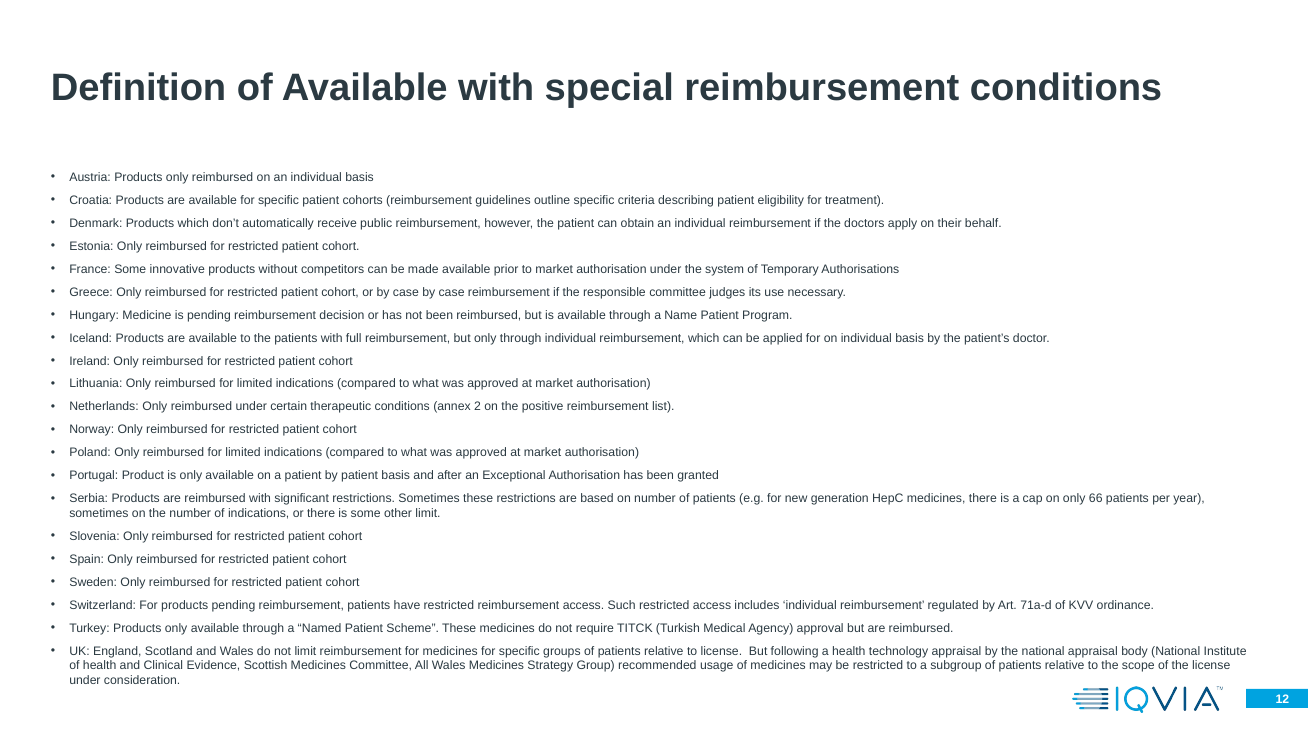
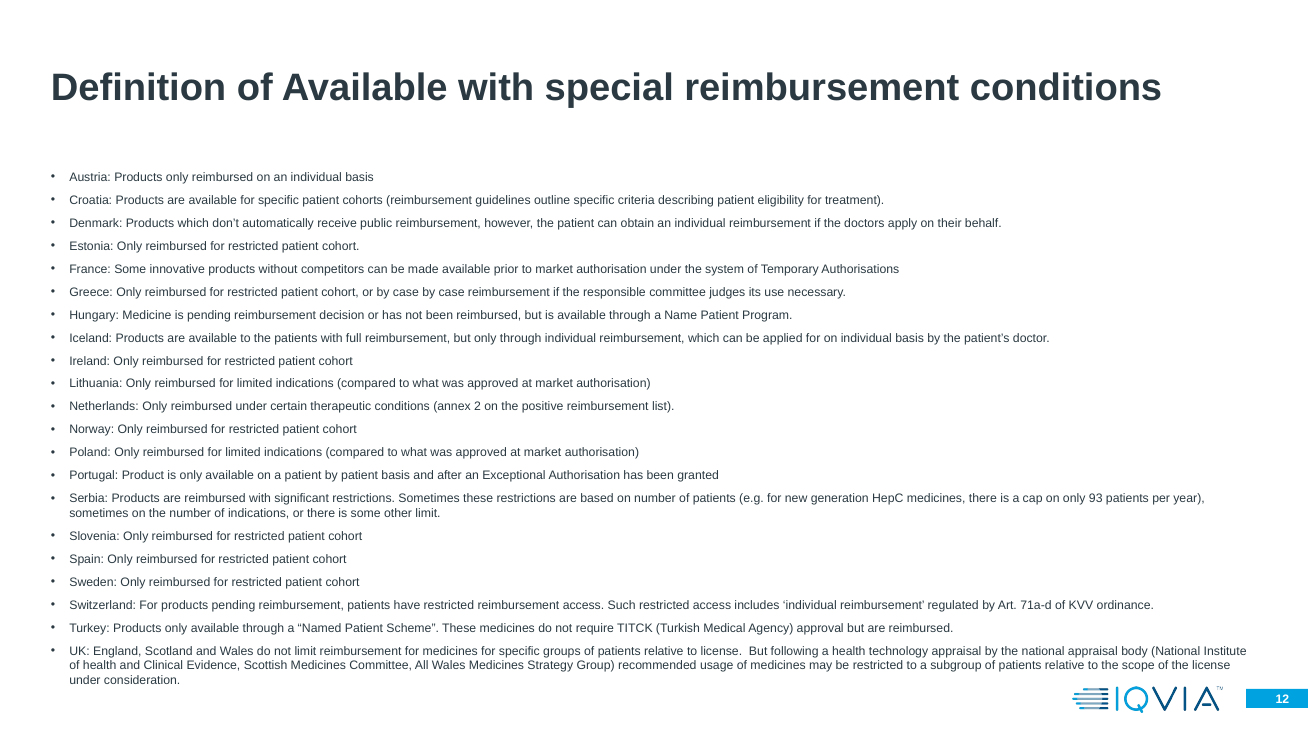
66: 66 -> 93 (1096, 498)
